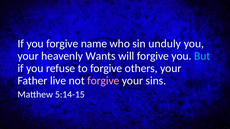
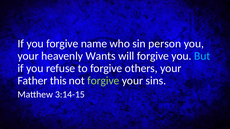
unduly: unduly -> person (165, 44)
live: live -> this (58, 81)
forgive colour: pink -> light green (103, 81)
5:14-15: 5:14-15 -> 3:14-15 (70, 95)
